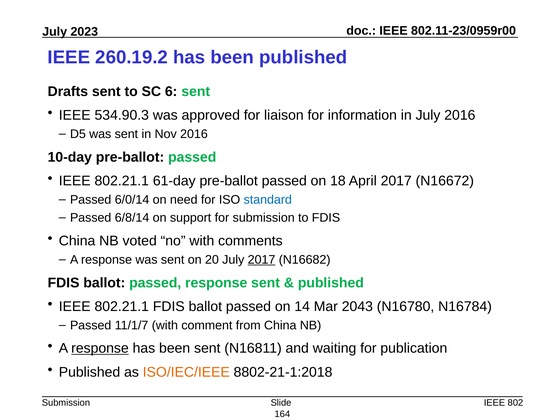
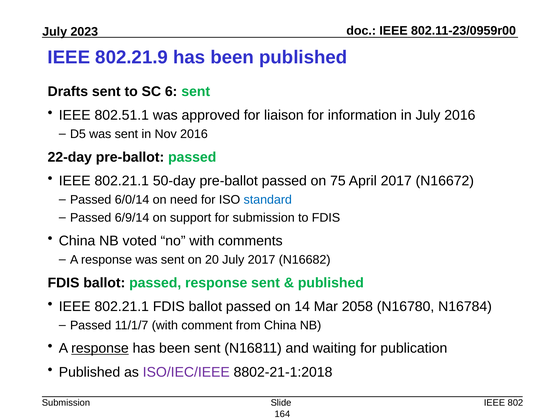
260.19.2: 260.19.2 -> 802.21.9 (132, 57)
534.90.3: 534.90.3 -> 802.51.1 (122, 115)
10-day: 10-day -> 22-day (70, 157)
61-day: 61-day -> 50-day (174, 181)
18: 18 -> 75 (338, 181)
6/8/14: 6/8/14 -> 6/9/14 (132, 218)
2017 underline: present -> none (262, 260)
2043: 2043 -> 2058 (357, 307)
ISO/IEC/IEEE colour: orange -> purple (186, 372)
